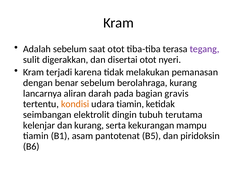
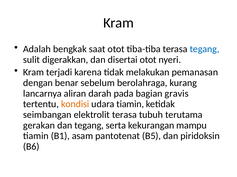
Adalah sebelum: sebelum -> bengkak (70, 49)
tegang colour: purple -> blue (205, 49)
elektrolit dingin: dingin -> terasa (124, 115)
kelenjar: kelenjar -> gerakan (39, 126)
dan kurang: kurang -> tegang (89, 126)
